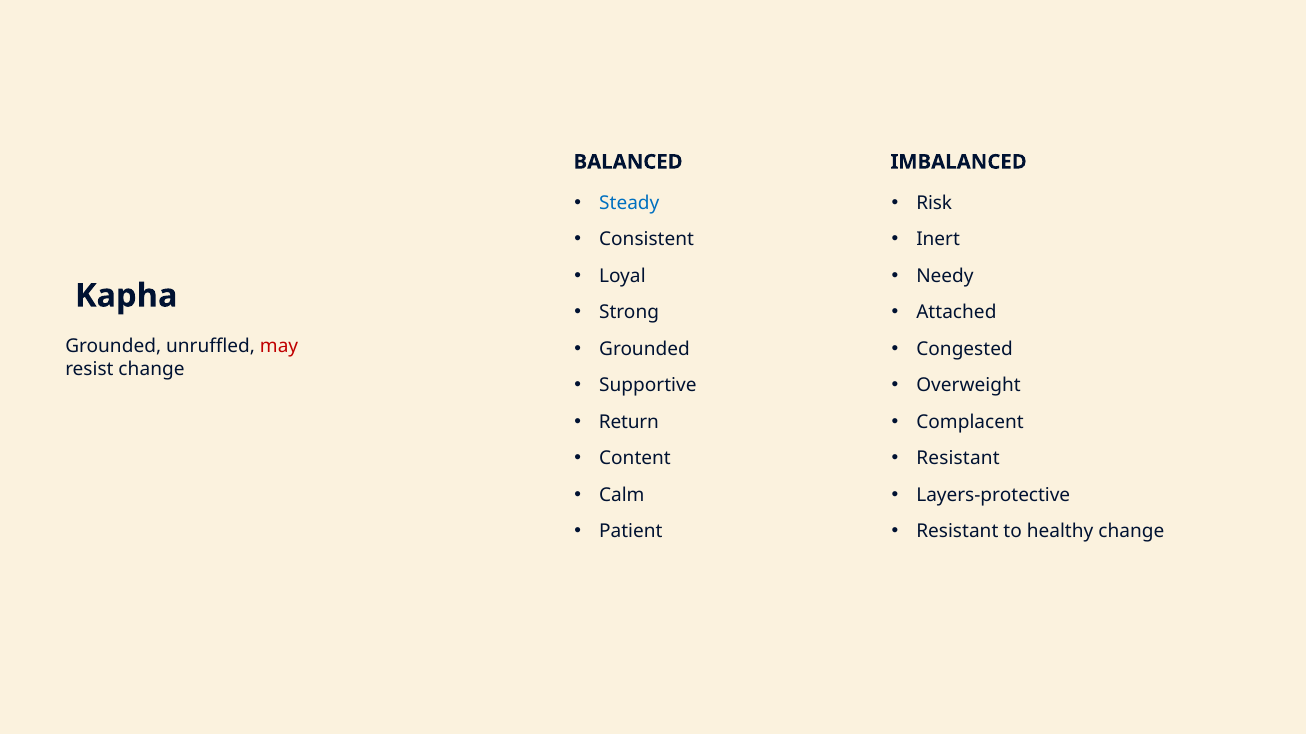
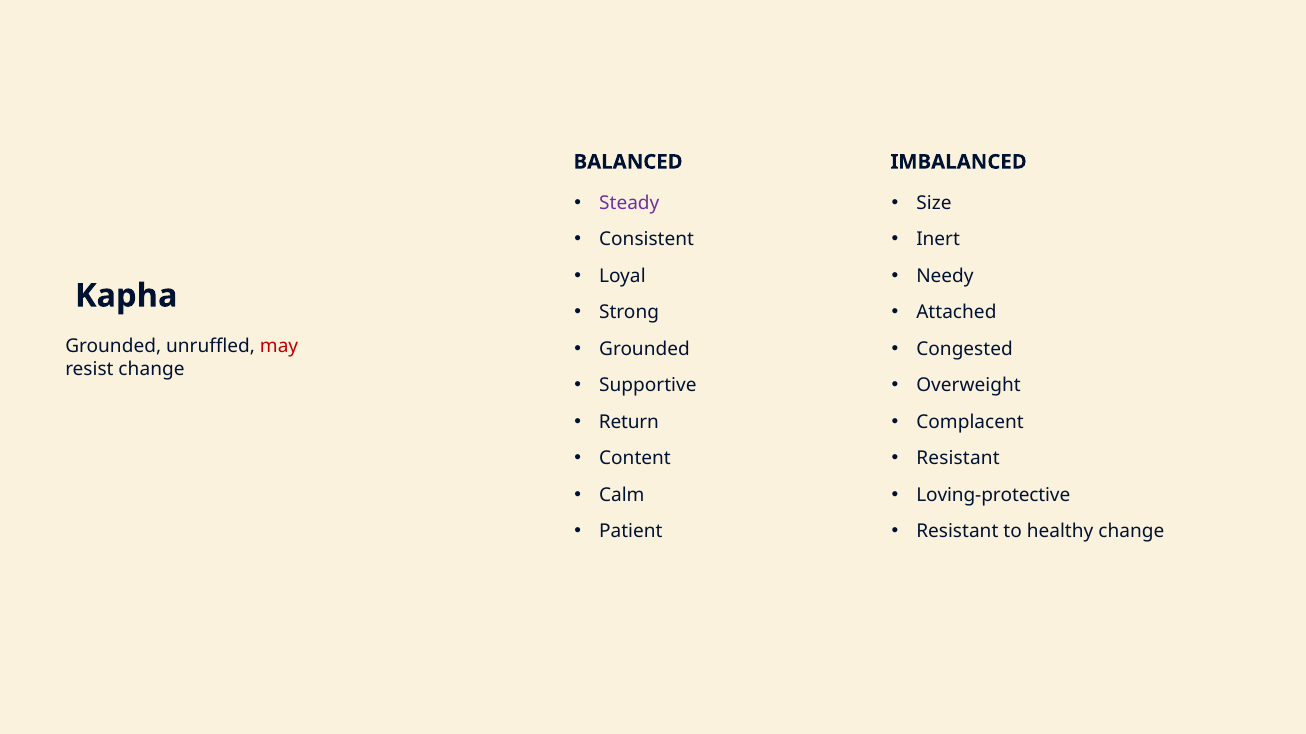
Steady colour: blue -> purple (629, 203)
Risk: Risk -> Size (934, 203)
Layers-protective: Layers-protective -> Loving-protective (993, 495)
